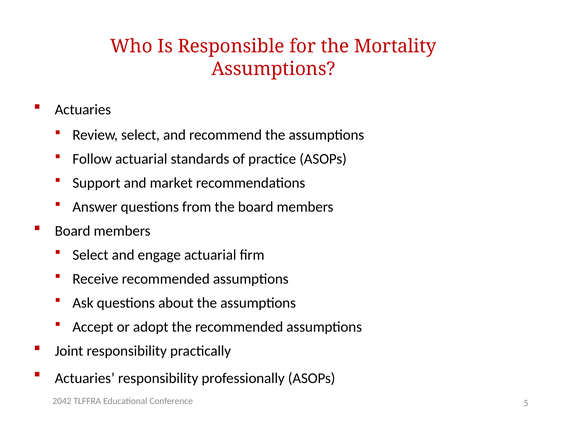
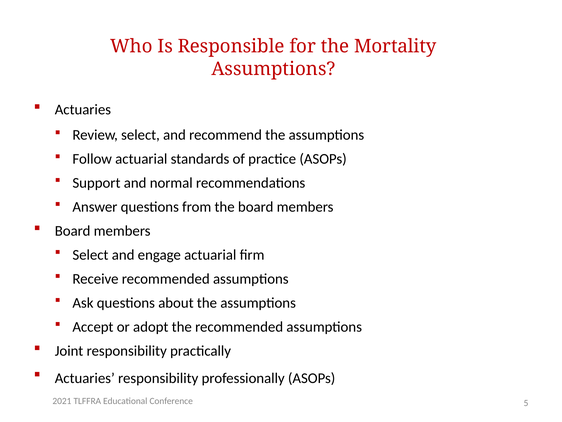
market: market -> normal (171, 183)
2042: 2042 -> 2021 (62, 401)
